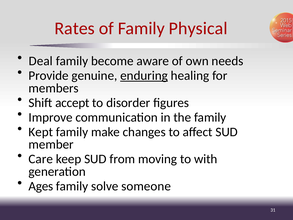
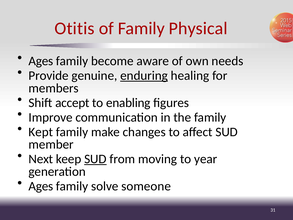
Rates: Rates -> Otitis (75, 28)
Deal: Deal -> Ages (41, 61)
disorder: disorder -> enabling (128, 103)
Care: Care -> Next (41, 159)
SUD underline: none -> present (95, 159)
with: with -> year (206, 159)
